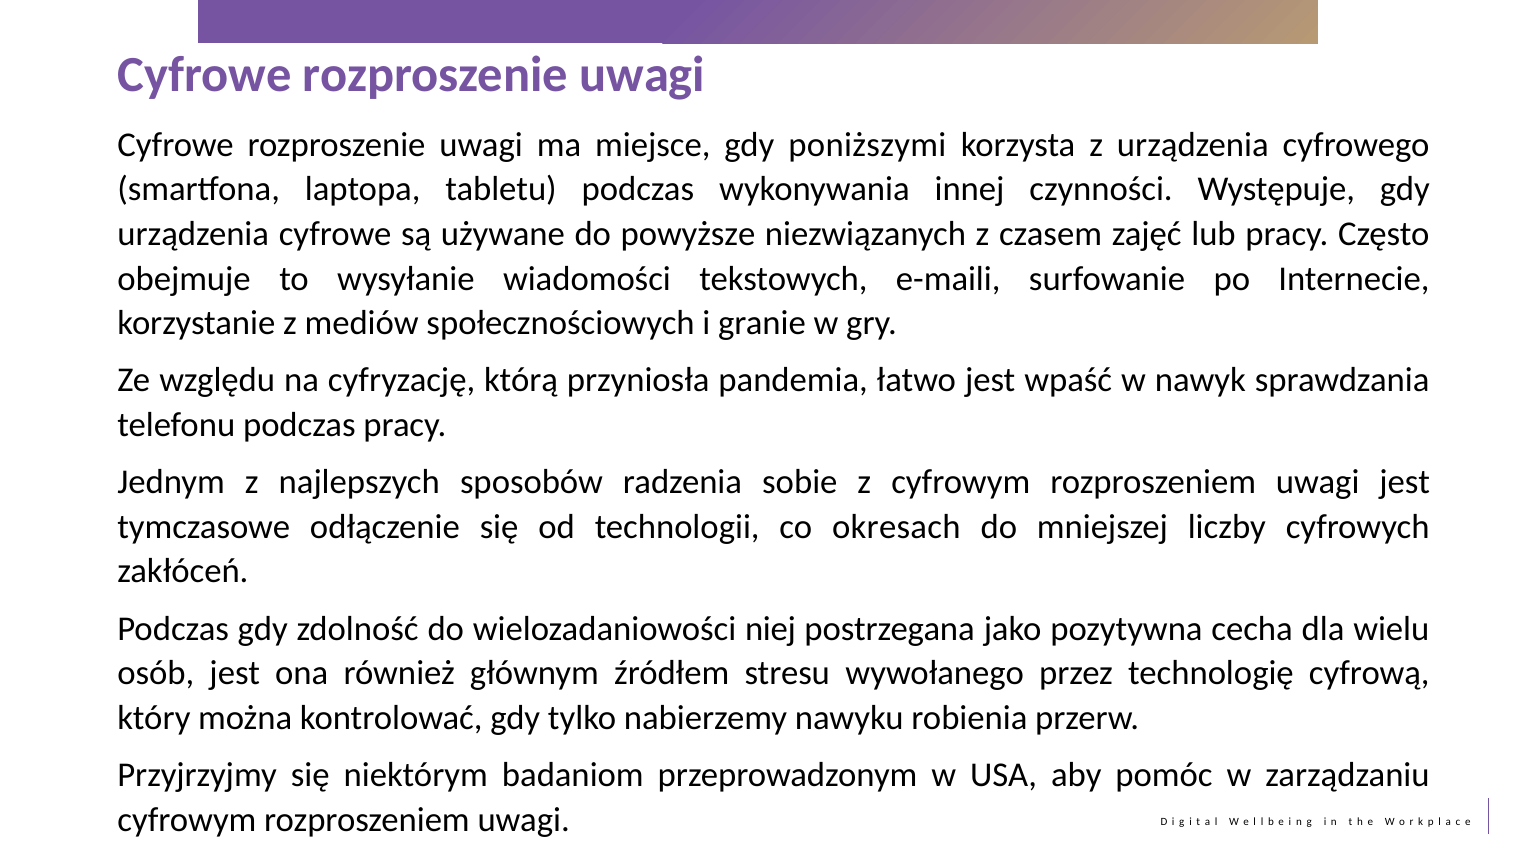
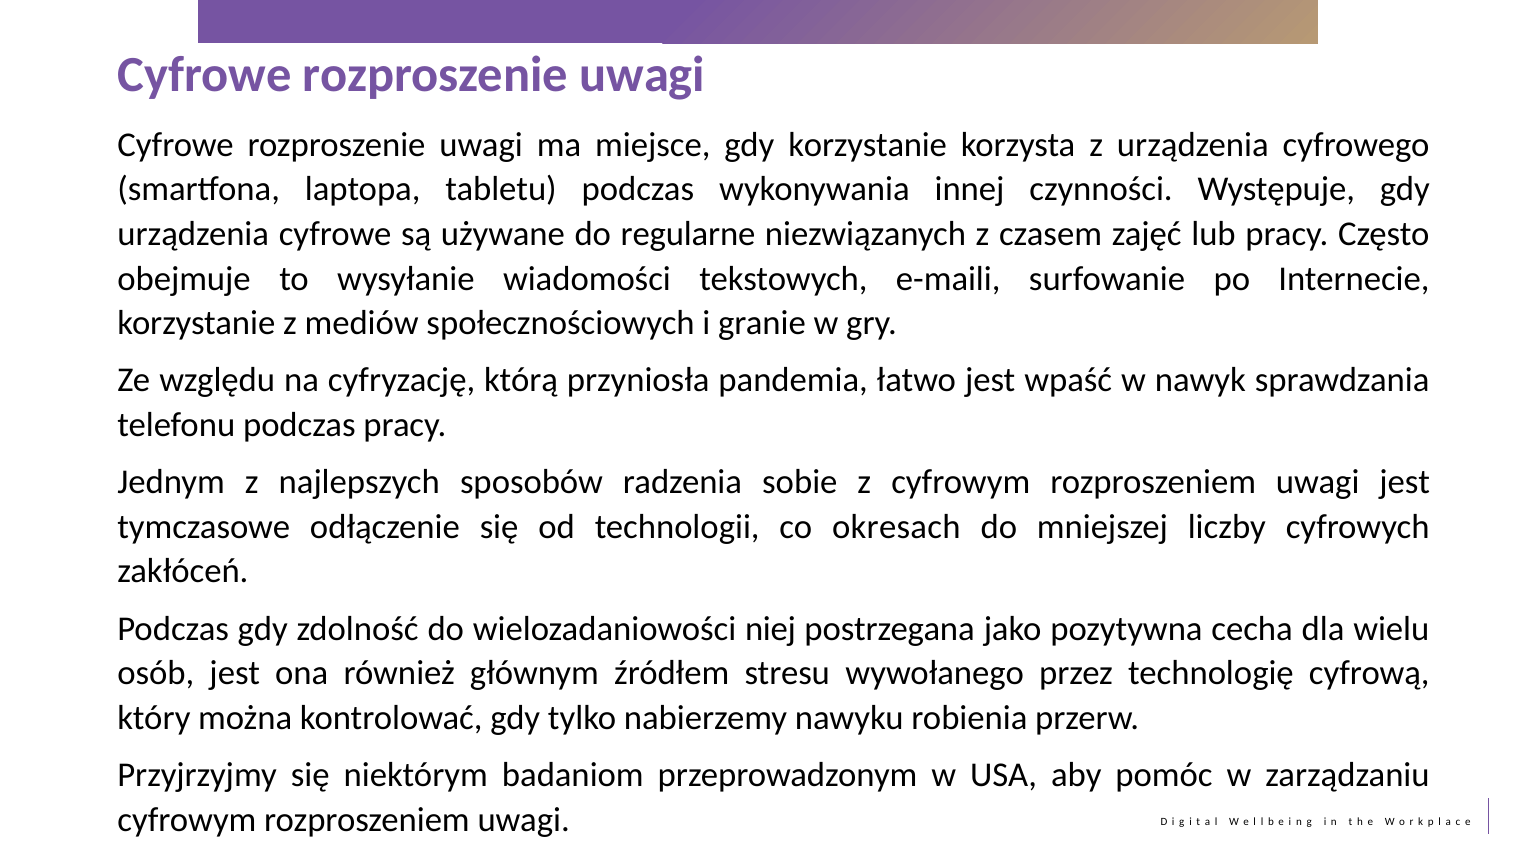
gdy poniższymi: poniższymi -> korzystanie (868, 145)
powyższe: powyższe -> regularne (688, 234)
